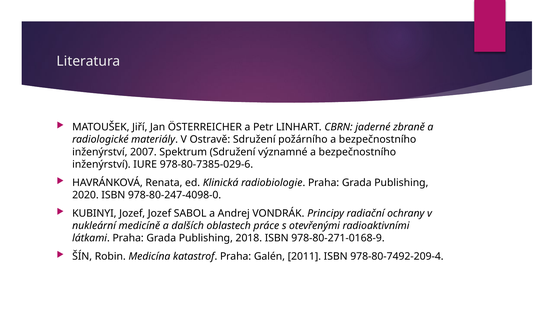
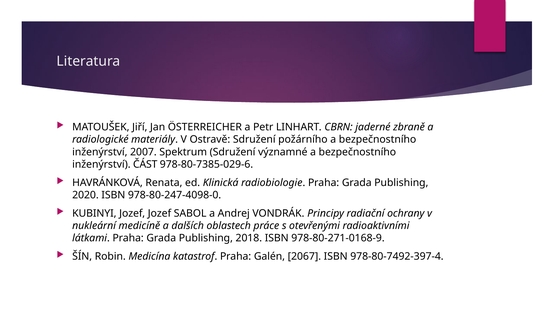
IURE: IURE -> ČÁST (145, 165)
2011: 2011 -> 2067 (304, 257)
978-80-7492-209-4: 978-80-7492-209-4 -> 978-80-7492-397-4 (397, 257)
